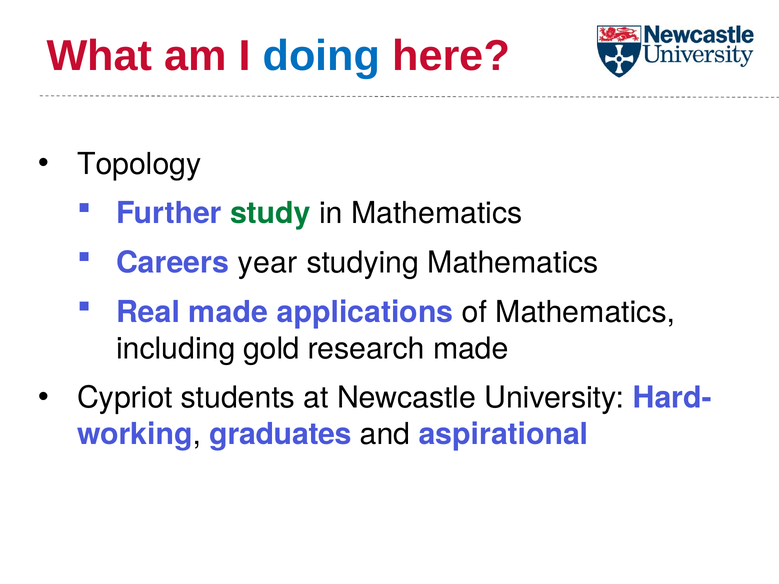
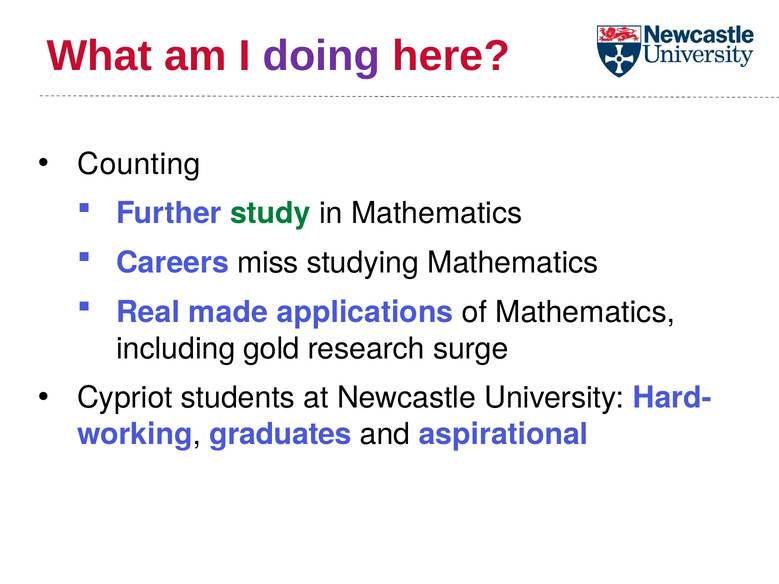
doing colour: blue -> purple (321, 56)
Topology: Topology -> Counting (139, 164)
year: year -> miss (268, 263)
research made: made -> surge (471, 349)
